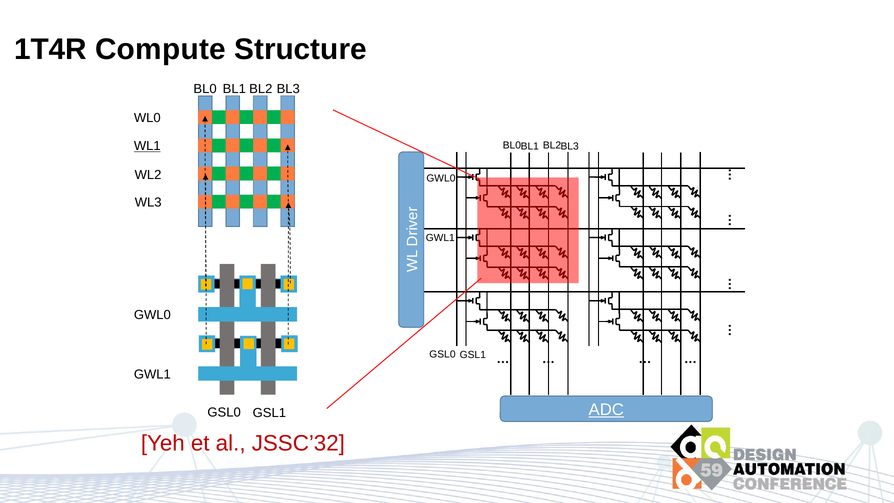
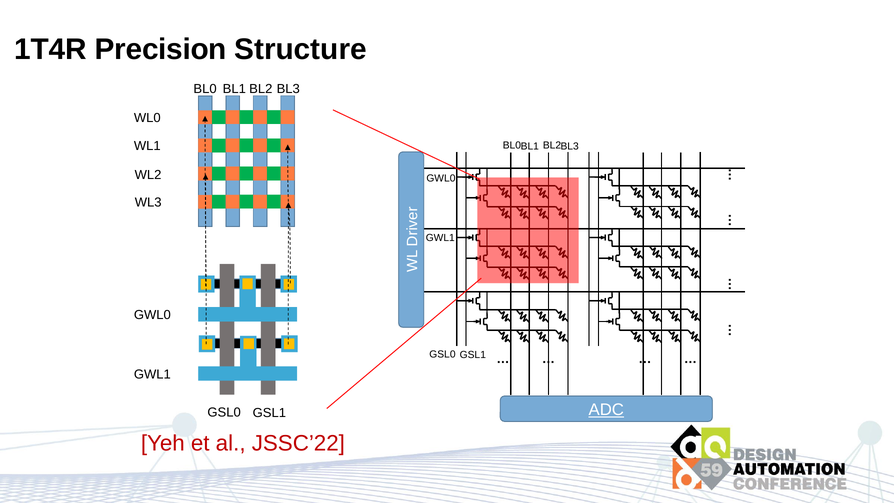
Compute: Compute -> Precision (161, 49)
WL1 underline: present -> none (147, 146)
JSSC’32: JSSC’32 -> JSSC’22 (298, 443)
